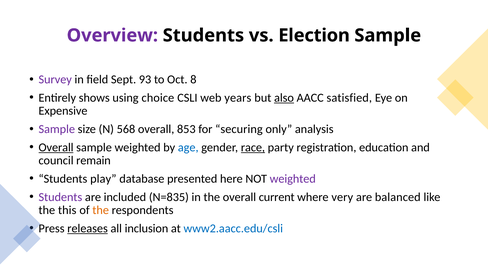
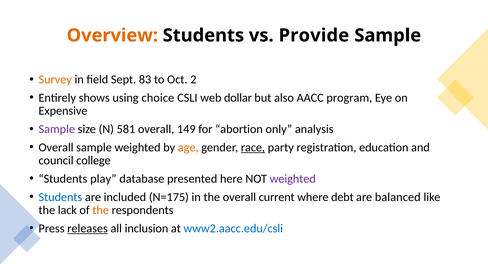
Overview colour: purple -> orange (112, 35)
Election: Election -> Provide (314, 35)
Survey colour: purple -> orange (55, 80)
93: 93 -> 83 (145, 80)
8: 8 -> 2 (193, 80)
years: years -> dollar (238, 98)
also underline: present -> none (284, 98)
satisfied: satisfied -> program (349, 98)
568: 568 -> 581 (126, 129)
853: 853 -> 149 (186, 129)
securing: securing -> abortion (239, 129)
Overall underline: present -> none (56, 148)
age colour: blue -> orange (188, 148)
remain: remain -> college (93, 161)
Students colour: purple -> blue (60, 197)
N=835: N=835 -> N=175 (169, 197)
very: very -> debt (342, 197)
this: this -> lack (67, 211)
